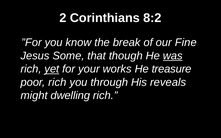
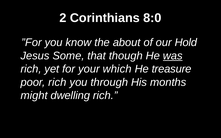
8:2: 8:2 -> 8:0 (152, 18)
break: break -> about (127, 43)
Fine: Fine -> Hold (186, 43)
yet underline: present -> none (52, 69)
works: works -> which (117, 69)
reveals: reveals -> months (168, 82)
